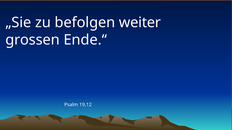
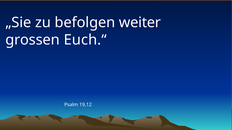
Ende.“: Ende.“ -> Euch.“ (85, 40)
